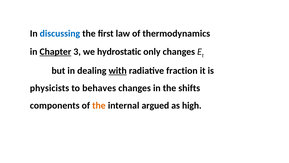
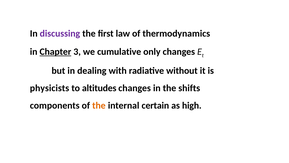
discussing colour: blue -> purple (60, 33)
hydrostatic: hydrostatic -> cumulative (119, 52)
with underline: present -> none (118, 71)
fraction: fraction -> without (182, 71)
behaves: behaves -> altitudes (99, 88)
argued: argued -> certain (155, 105)
